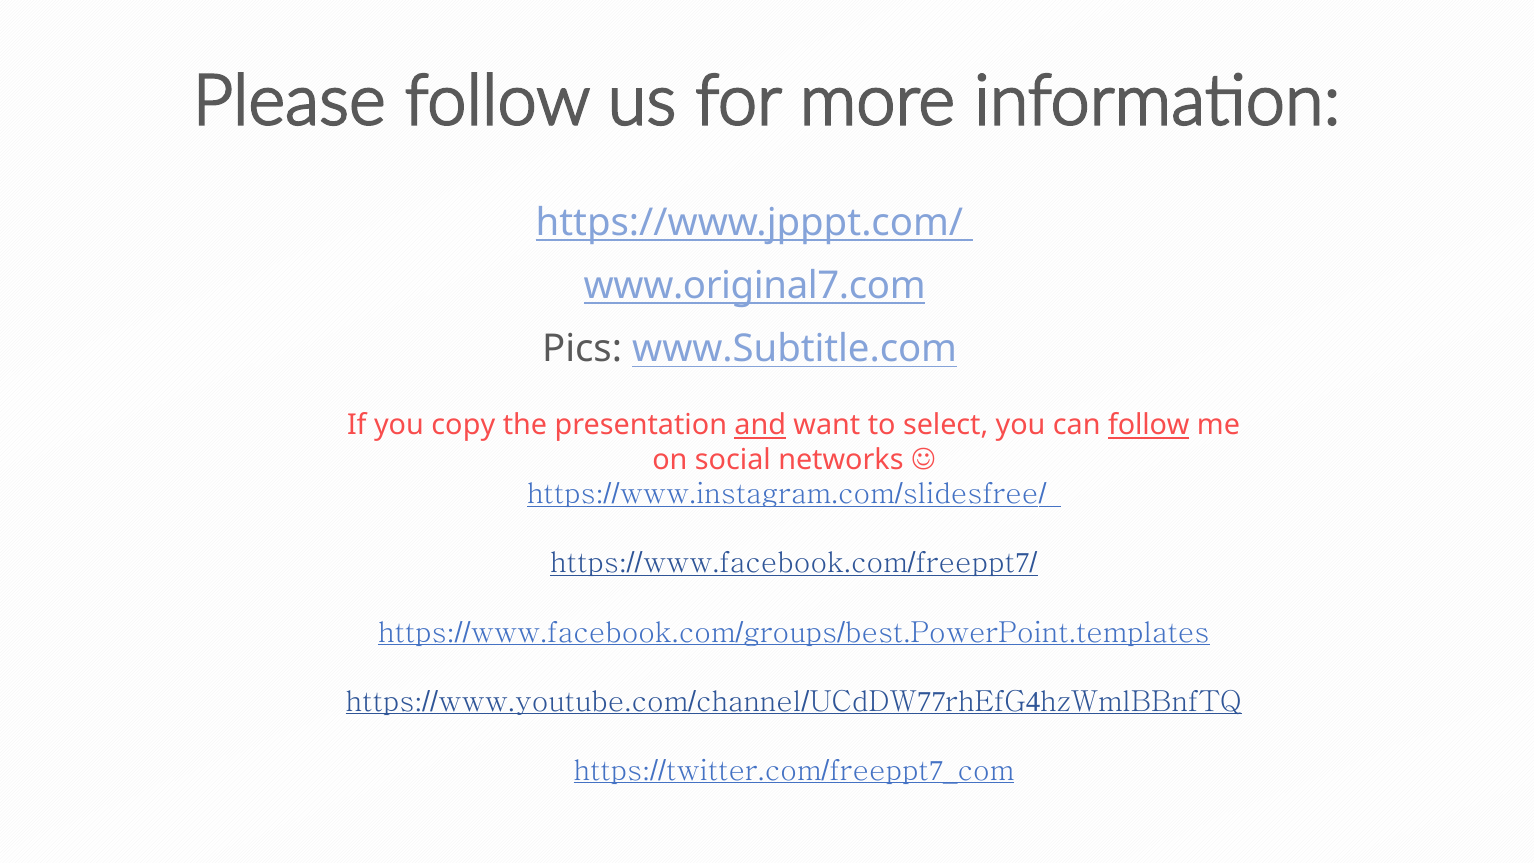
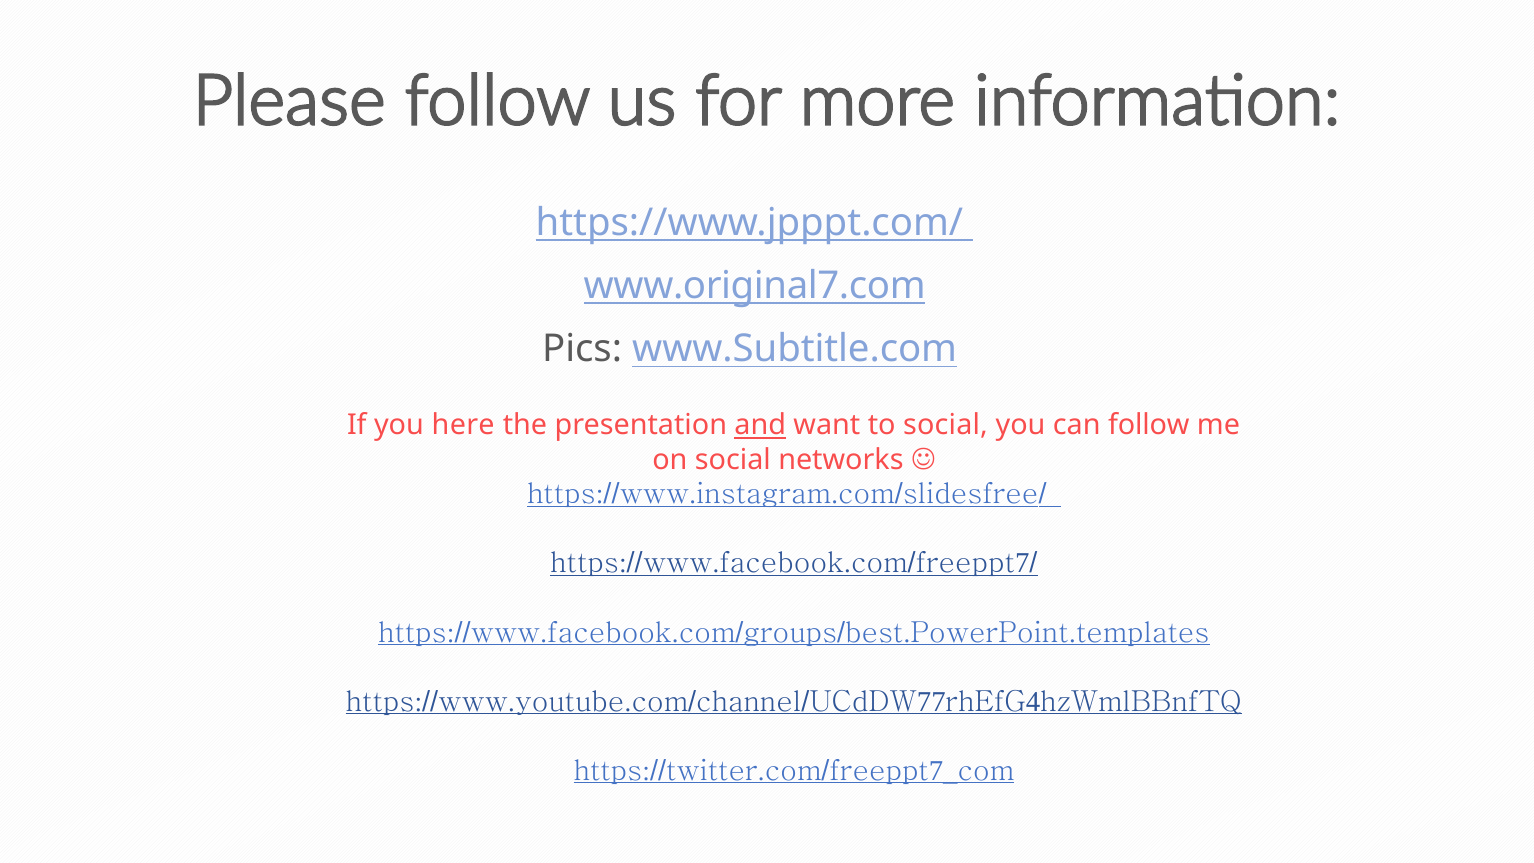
copy: copy -> here (463, 425)
to select: select -> social (946, 425)
follow underline: present -> none (1149, 425)
